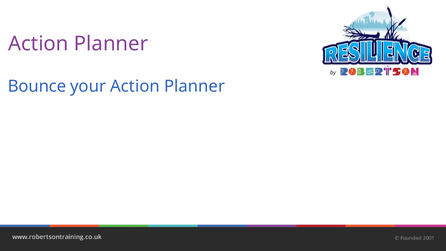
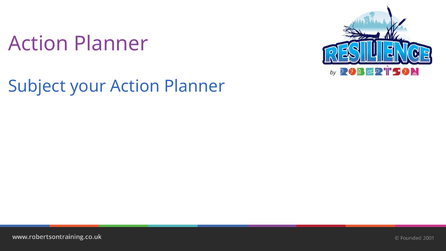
Bounce: Bounce -> Subject (37, 86)
